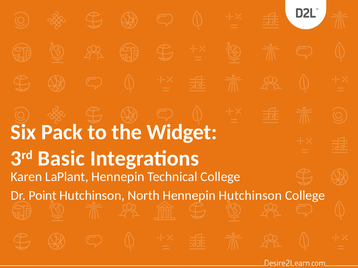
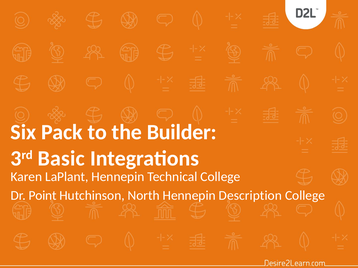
Widget: Widget -> Builder (182, 133)
Hennepin Hutchinson: Hutchinson -> Description (250, 196)
